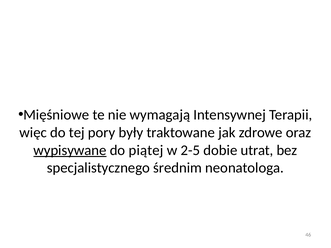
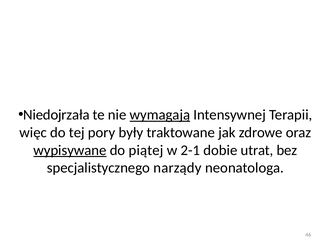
Mięśniowe: Mięśniowe -> Niedojrzała (56, 115)
wymagają underline: none -> present (160, 115)
2-5: 2-5 -> 2-1 (190, 150)
średnim: średnim -> narządy (177, 168)
